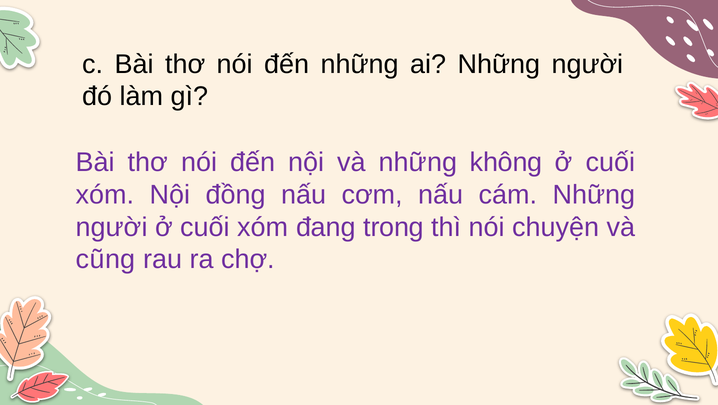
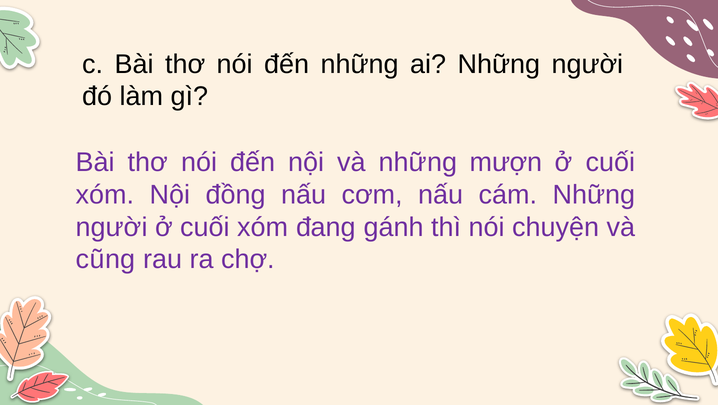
không: không -> mượn (506, 162)
trong: trong -> gánh (394, 227)
